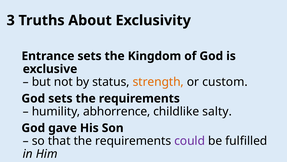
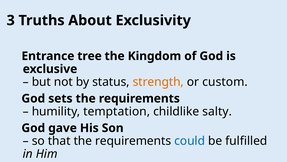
sets: sets -> tree (90, 56)
abhorrence: abhorrence -> temptation (117, 111)
could colour: purple -> blue (190, 141)
